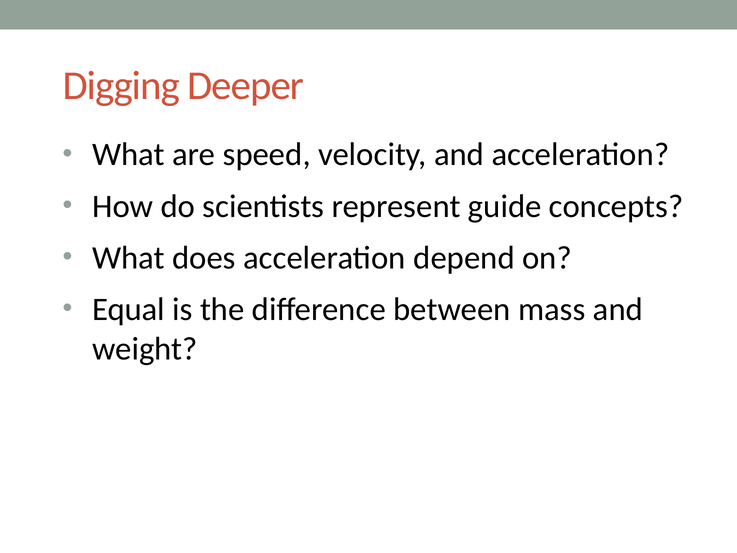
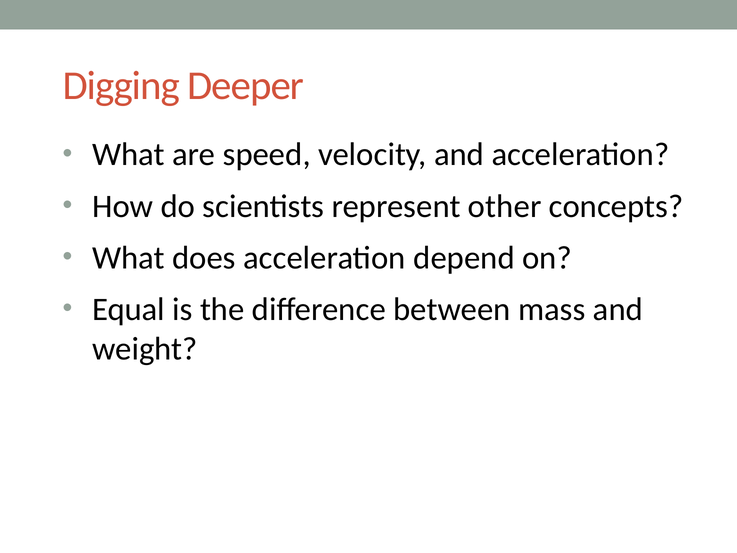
guide: guide -> other (505, 206)
